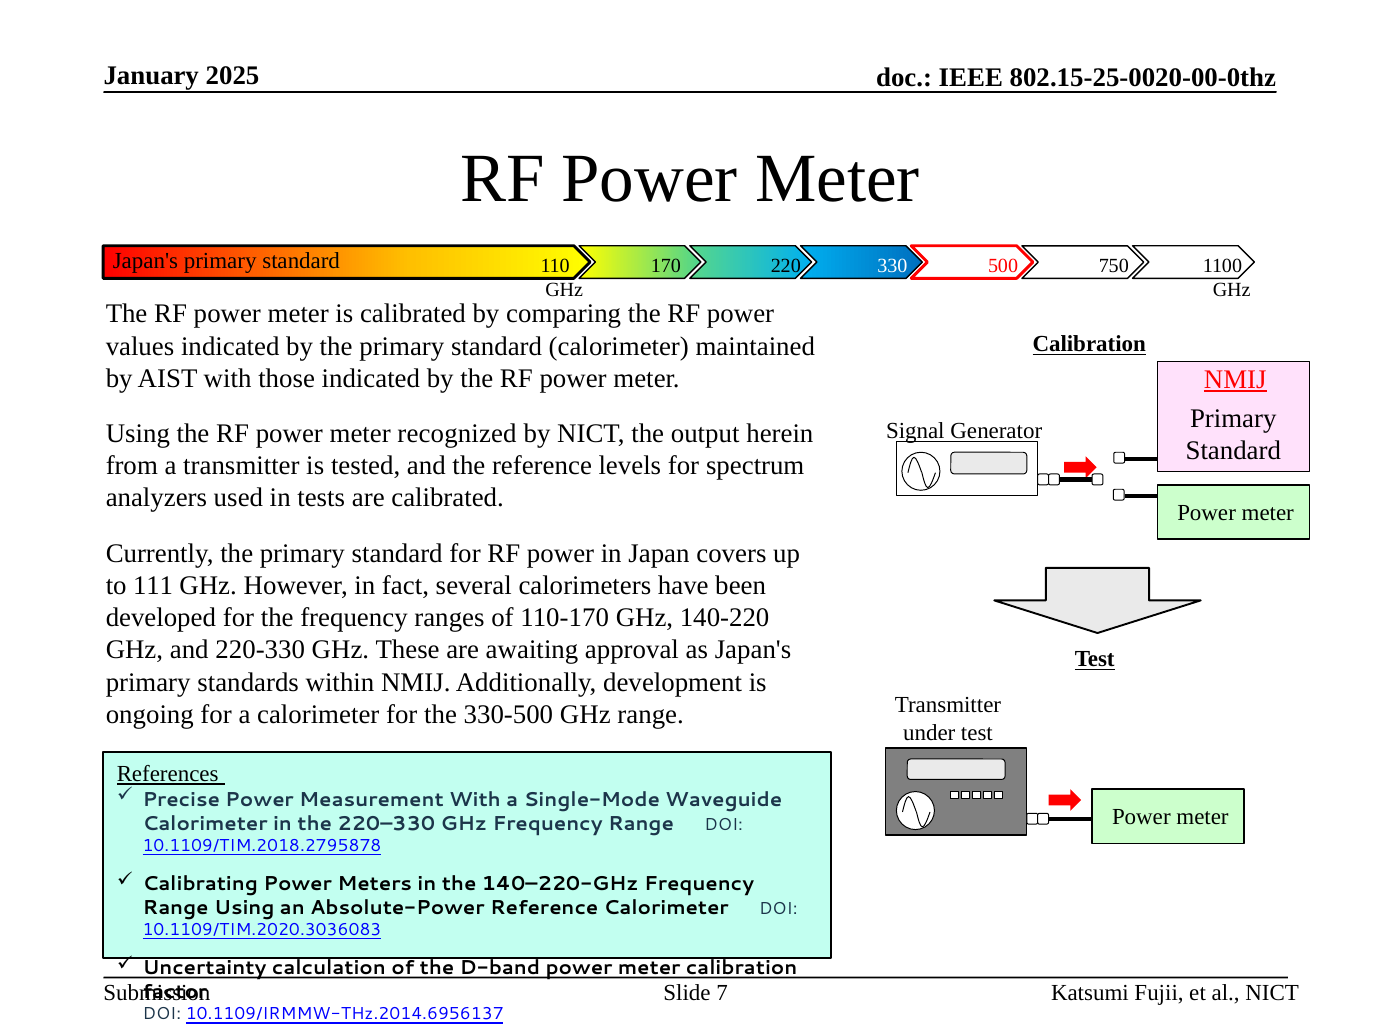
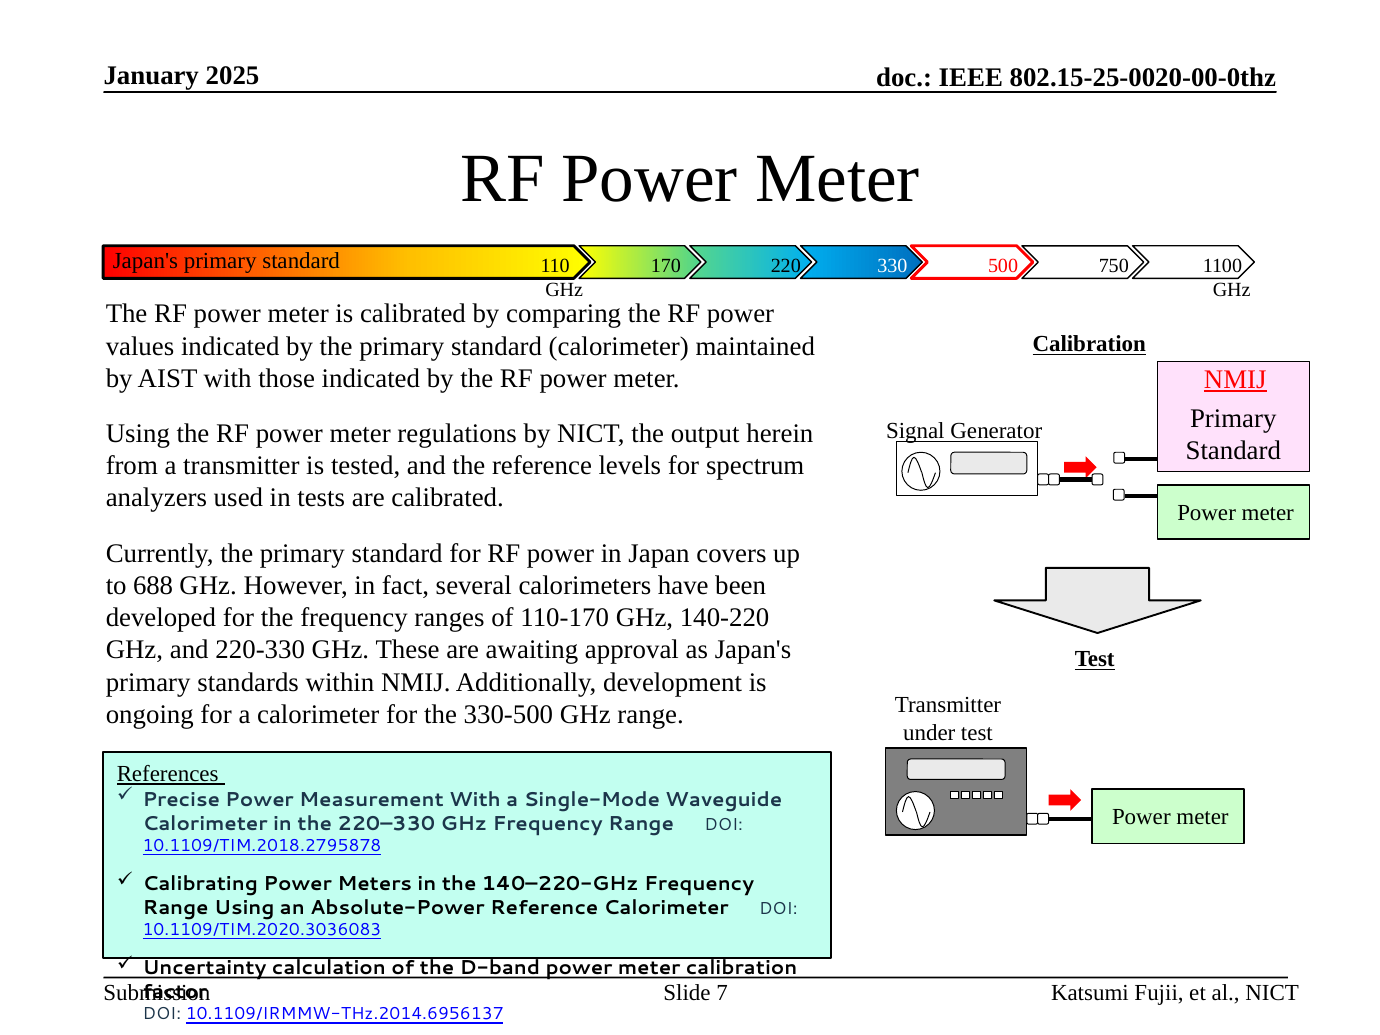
recognized: recognized -> regulations (457, 434)
111: 111 -> 688 (153, 586)
